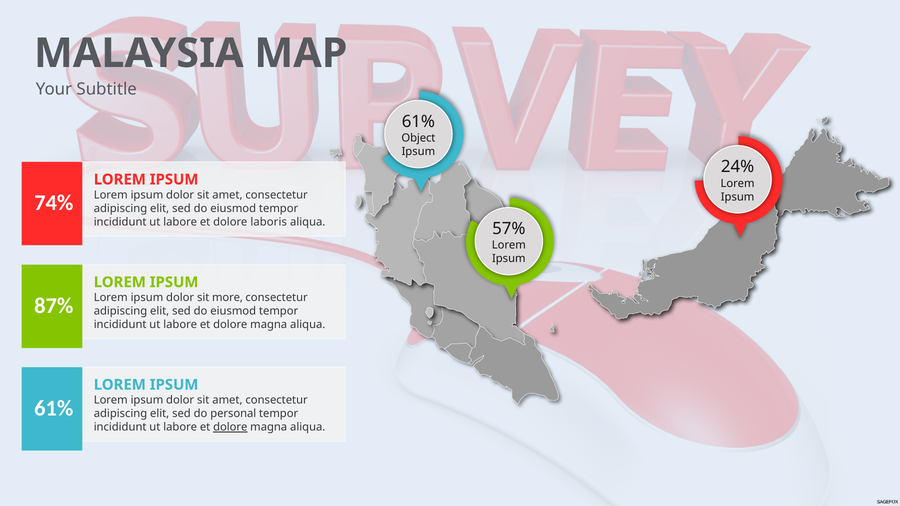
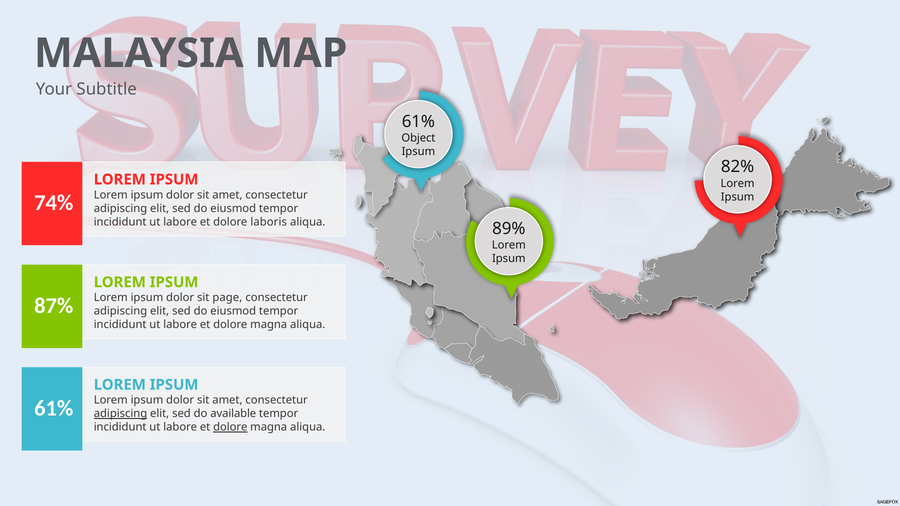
24%: 24% -> 82% (738, 167)
57%: 57% -> 89% (509, 229)
more: more -> page (227, 298)
adipiscing underline: none -> present (120, 414)
personal: personal -> available (233, 414)
